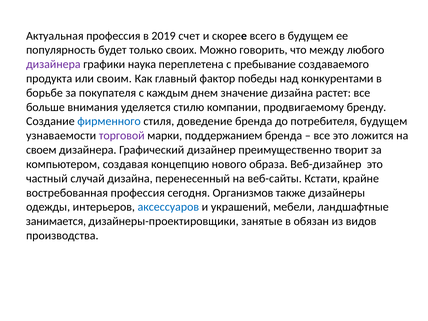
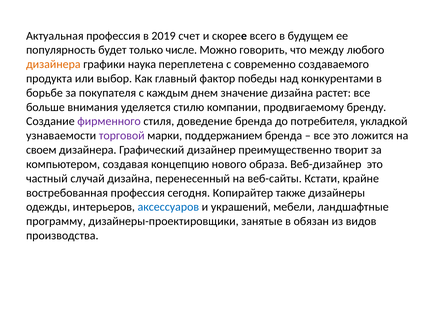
своих: своих -> числе (181, 50)
дизайнера colour: purple -> orange (53, 64)
пребывание: пребывание -> современно (265, 64)
своим: своим -> выбор (114, 79)
фирменного colour: blue -> purple (109, 121)
потребителя будущем: будущем -> укладкой (384, 121)
Организмов: Организмов -> Копирайтер (243, 193)
занимается: занимается -> программу (56, 221)
